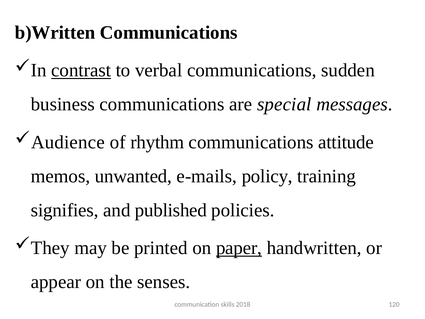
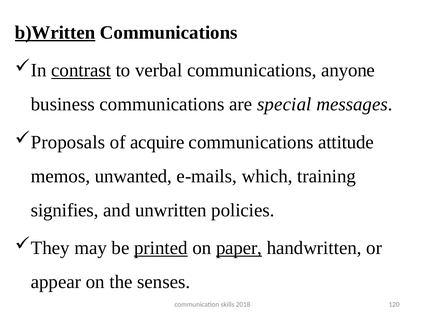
b)Written underline: none -> present (55, 32)
sudden: sudden -> anyone (348, 70)
Audience: Audience -> Proposals (68, 142)
rhythm: rhythm -> acquire (157, 142)
policy: policy -> which (267, 176)
published: published -> unwritten (171, 210)
printed underline: none -> present (161, 248)
